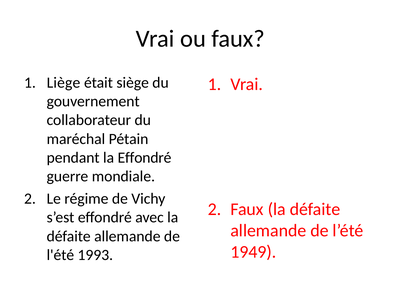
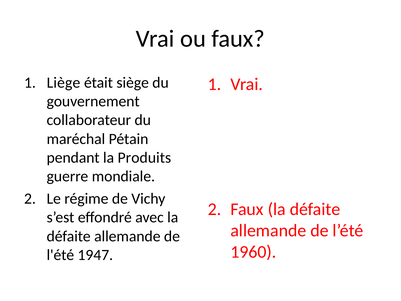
la Effondré: Effondré -> Produits (144, 158)
1949: 1949 -> 1960 (253, 252)
1993: 1993 -> 1947 (95, 255)
